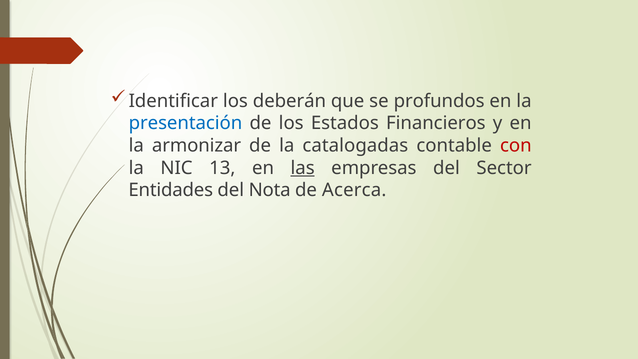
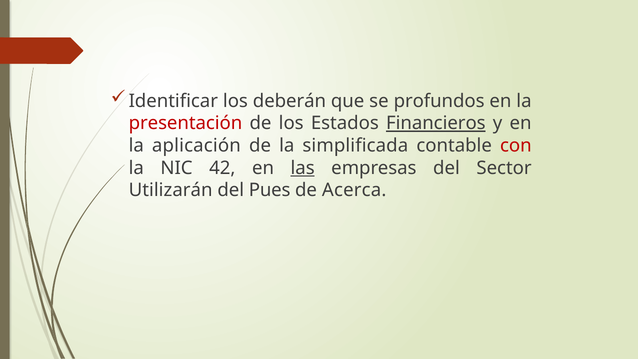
presentación colour: blue -> red (185, 123)
Financieros underline: none -> present (436, 123)
armonizar: armonizar -> aplicación (196, 146)
catalogadas: catalogadas -> simplificada (355, 146)
13: 13 -> 42 (222, 168)
Entidades: Entidades -> Utilizarán (171, 190)
Nota: Nota -> Pues (270, 190)
